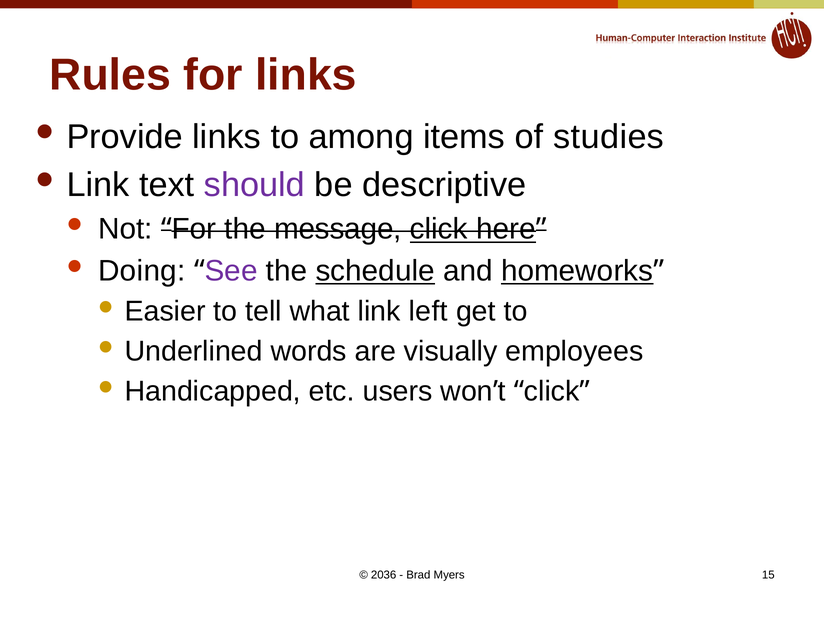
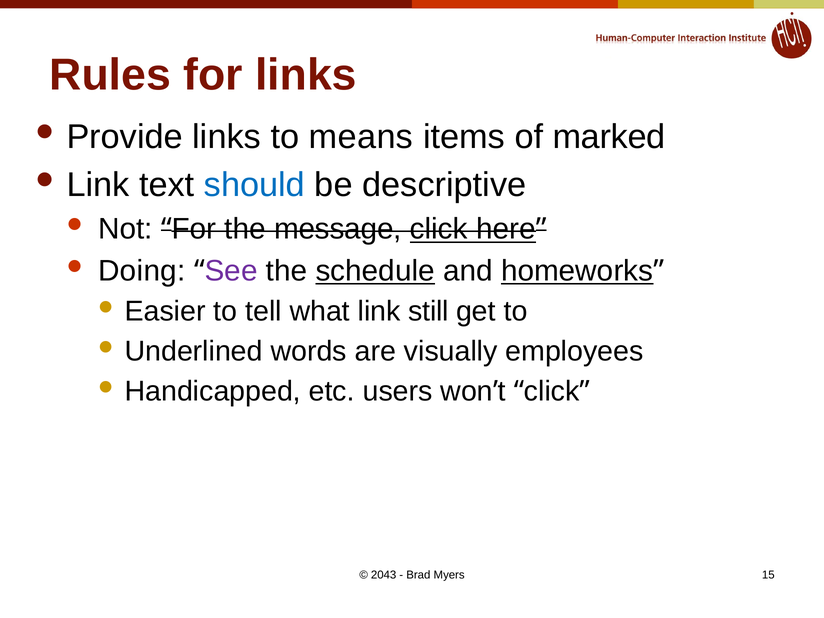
among: among -> means (361, 137)
studies: studies -> marked (609, 137)
should colour: purple -> blue (254, 185)
left: left -> still (428, 311)
2036: 2036 -> 2043 (384, 575)
